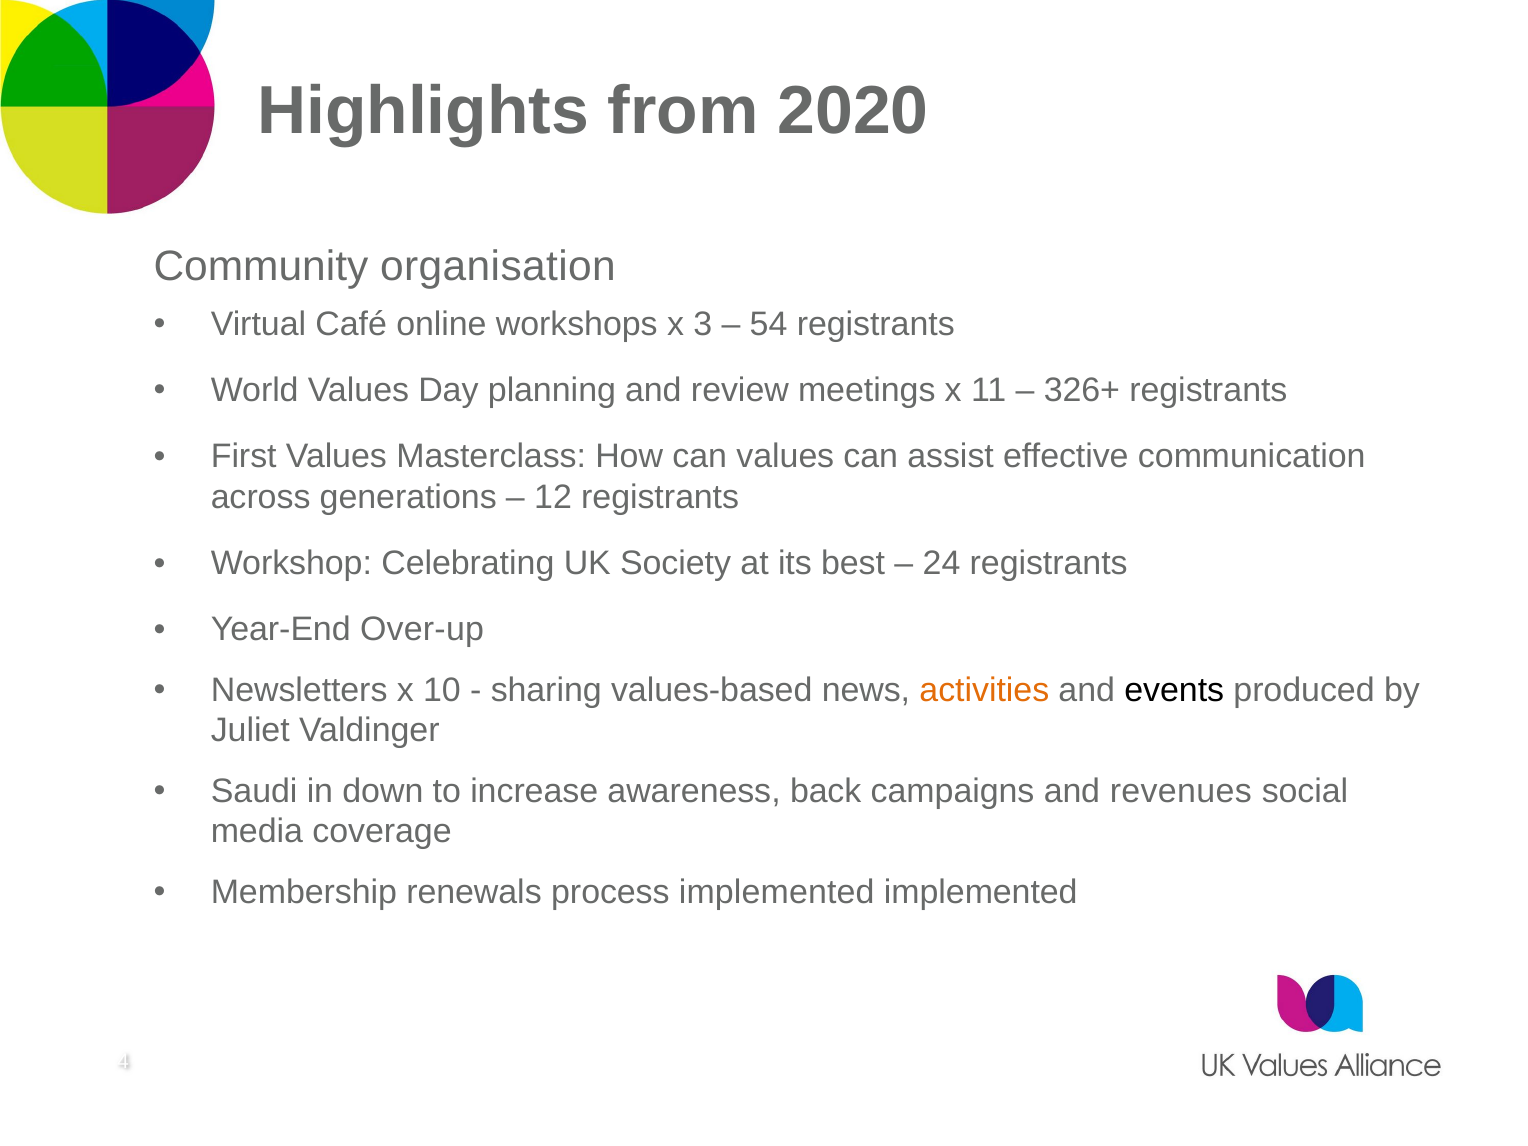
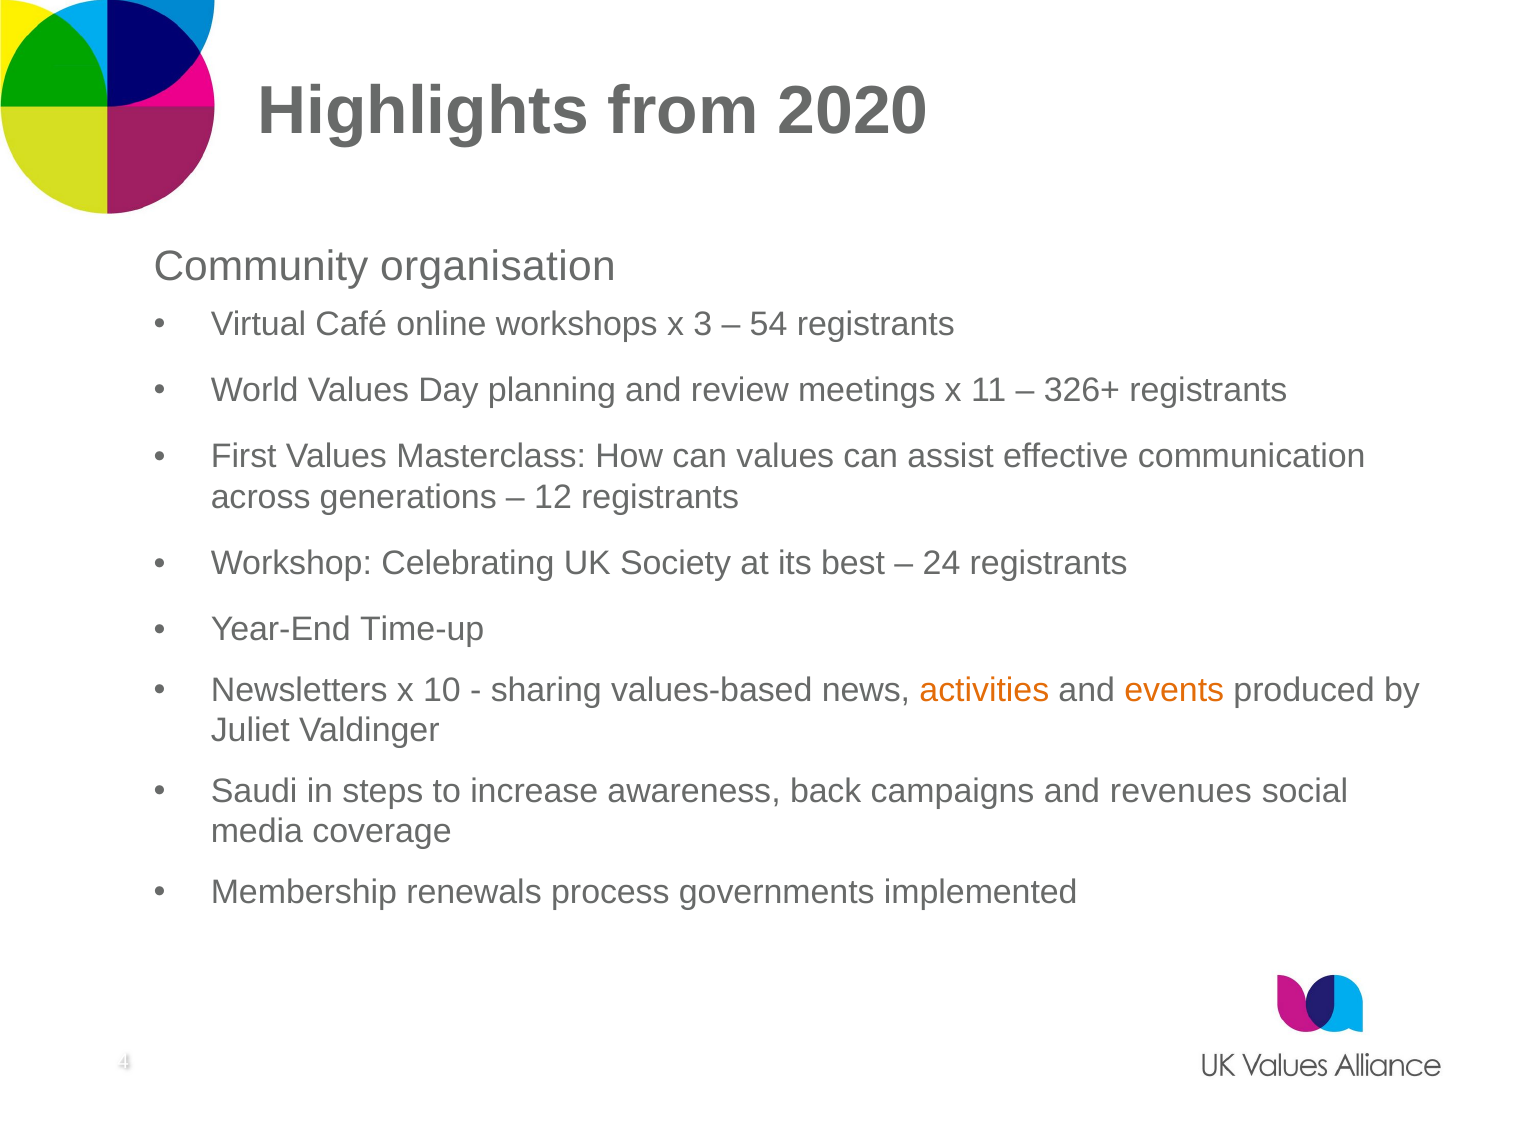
Over-up: Over-up -> Time-up (422, 630)
events colour: black -> orange (1174, 690)
down: down -> steps (383, 791)
process implemented: implemented -> governments (777, 892)
